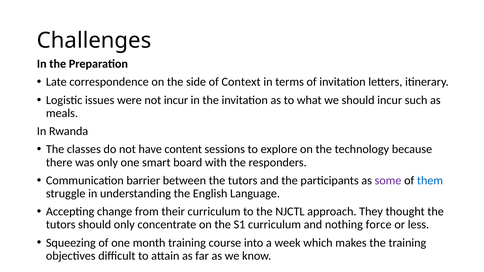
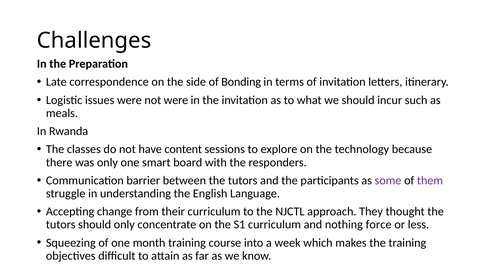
Context: Context -> Bonding (241, 82)
not incur: incur -> were (176, 100)
them colour: blue -> purple (430, 181)
